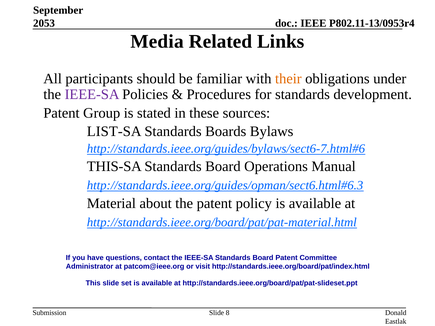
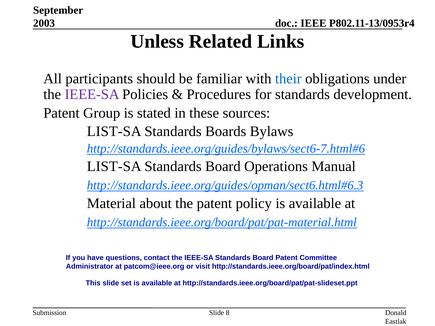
2053: 2053 -> 2003 (44, 23)
Media: Media -> Unless (157, 42)
their colour: orange -> blue (288, 79)
THIS-SA: THIS-SA -> LIST-SA (114, 166)
